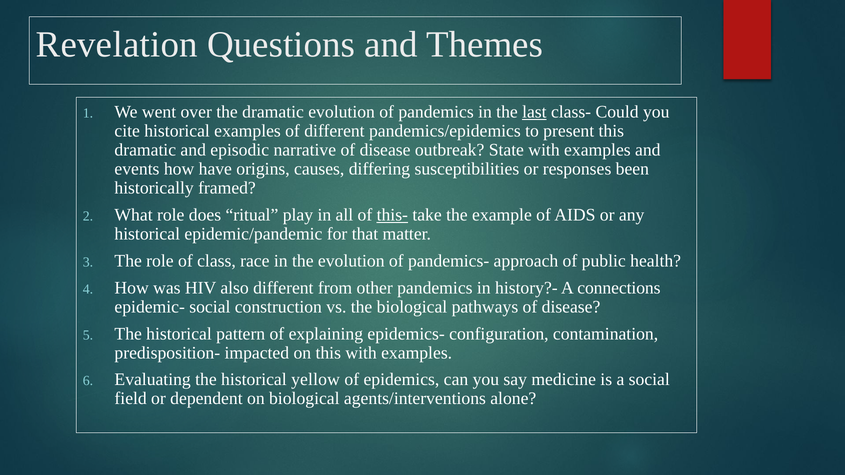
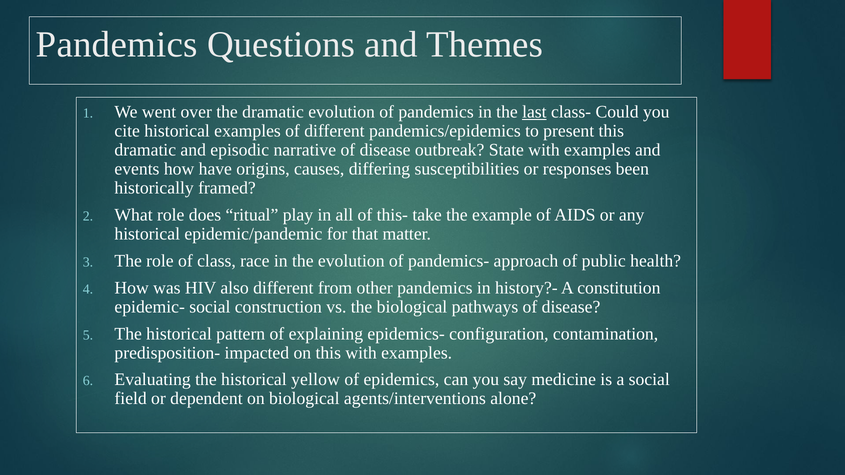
Revelation: Revelation -> Pandemics (117, 45)
this- underline: present -> none (392, 215)
connections: connections -> constitution (619, 288)
